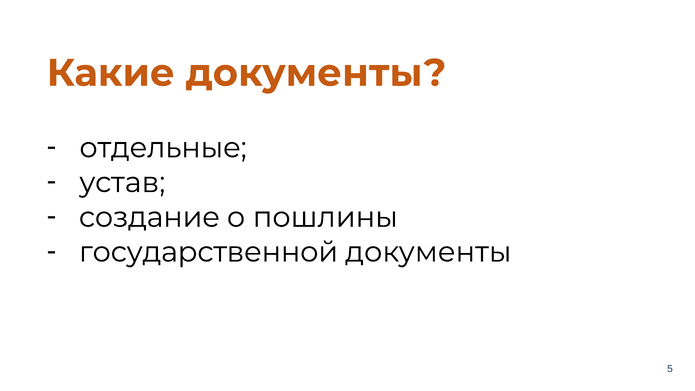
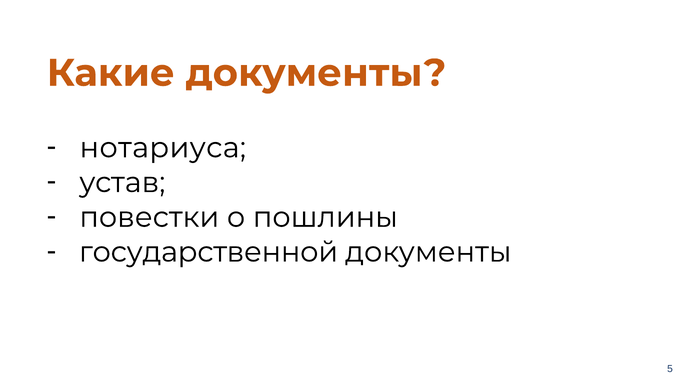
отдельные: отдельные -> нотариуса (163, 148)
создание: создание -> повестки (149, 217)
